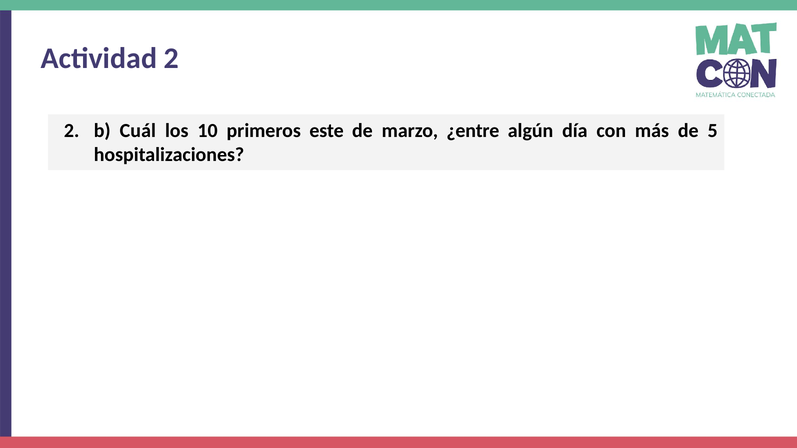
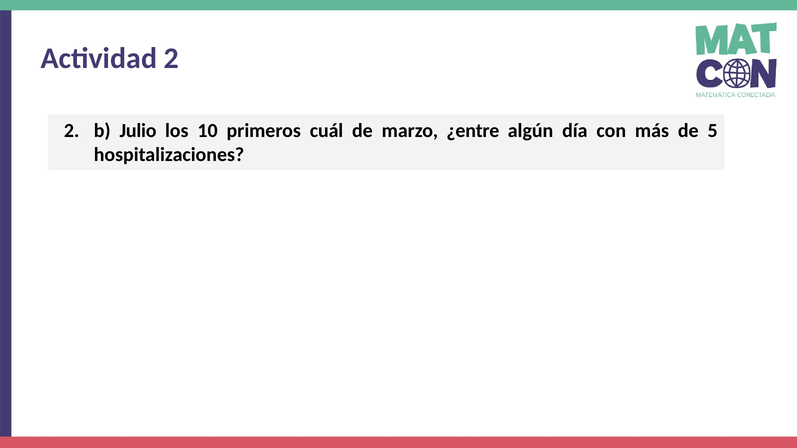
Cuál: Cuál -> Julio (138, 131)
este: este -> cuál (327, 131)
